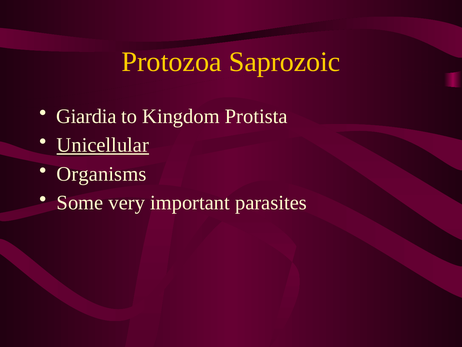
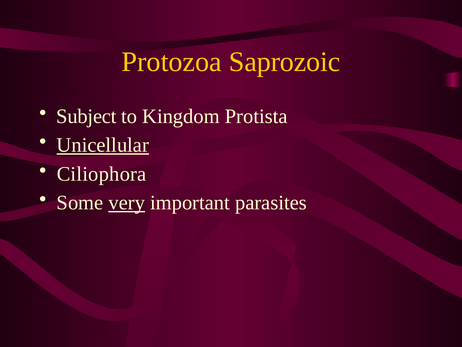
Giardia: Giardia -> Subject (86, 116)
Organisms: Organisms -> Ciliophora (102, 174)
very underline: none -> present (127, 202)
